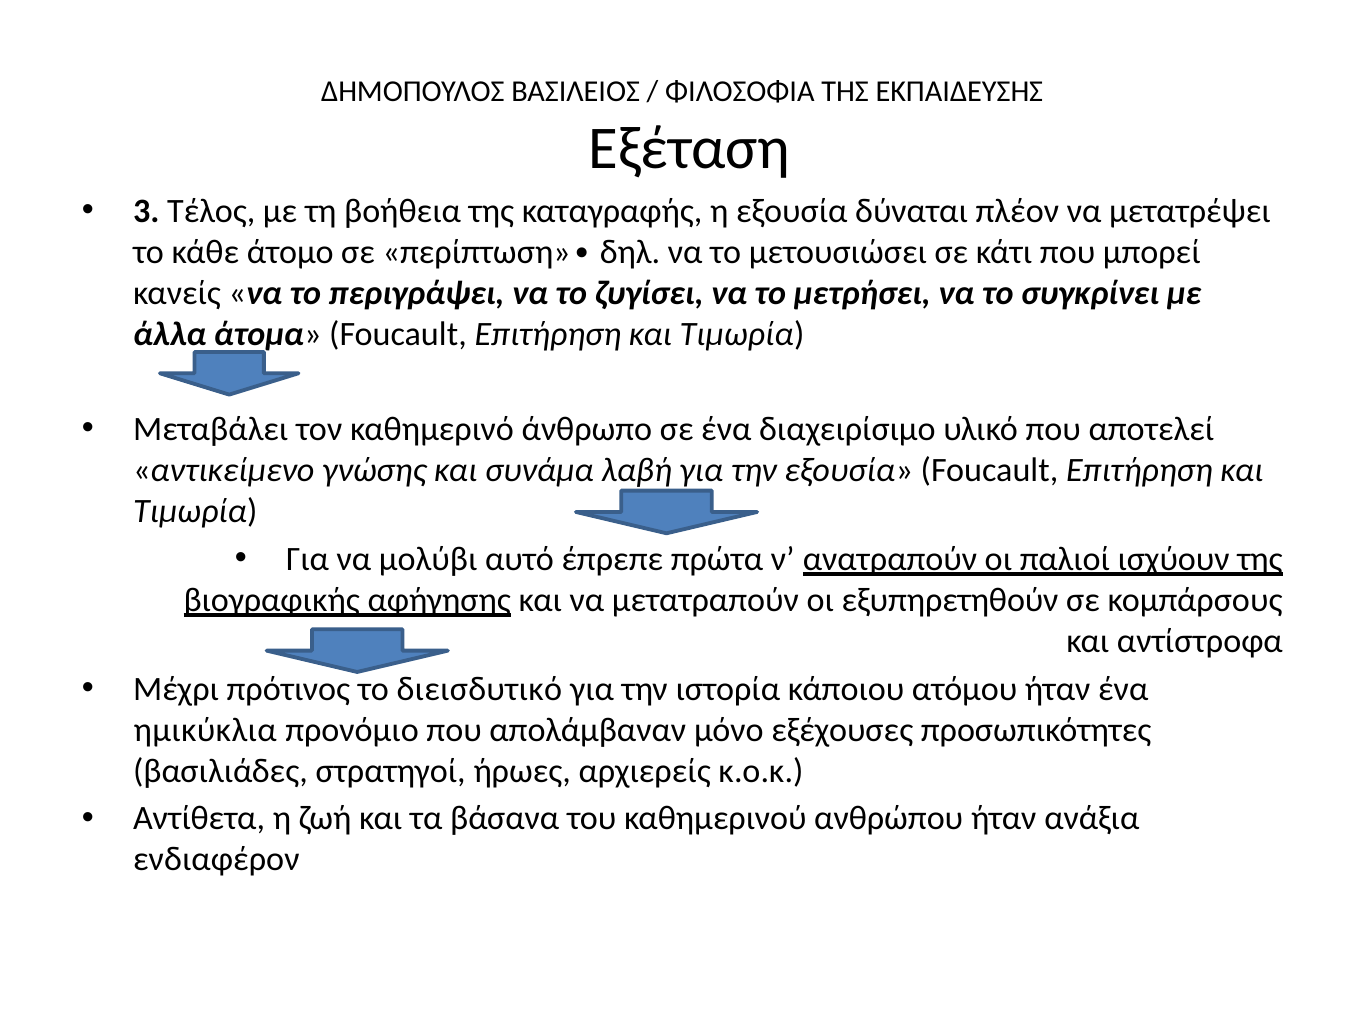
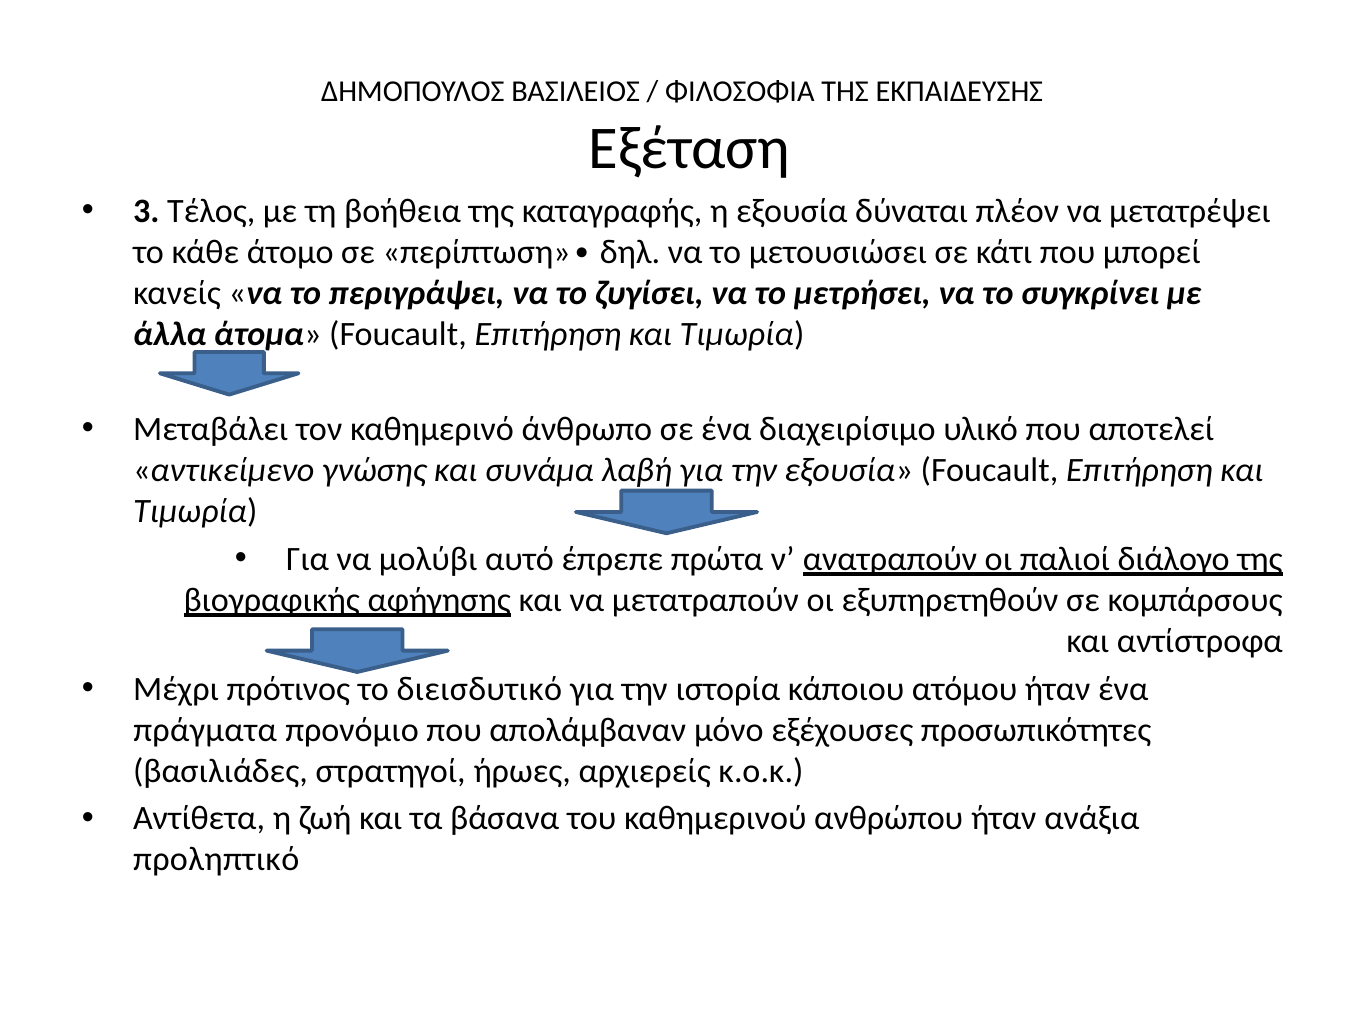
ισχύουν: ισχύουν -> διάλογο (1174, 559)
ημικύκλια: ημικύκλια -> πράγματα (205, 730)
ενδιαφέρον: ενδιαφέρον -> προληπτικό (216, 859)
